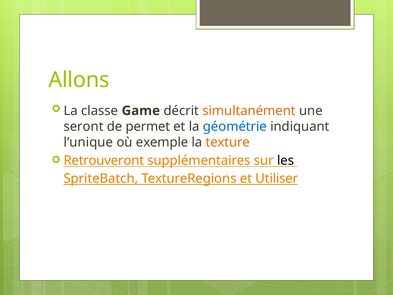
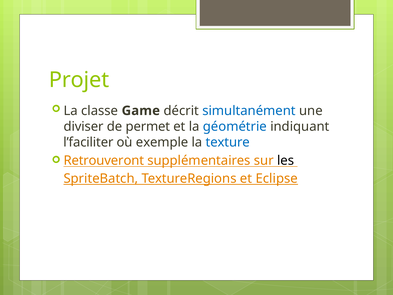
Allons: Allons -> Projet (79, 80)
simultanément colour: orange -> blue (249, 111)
seront: seront -> diviser (84, 126)
l’unique: l’unique -> l’faciliter (88, 142)
texture colour: orange -> blue (228, 142)
Utiliser: Utiliser -> Eclipse (277, 178)
